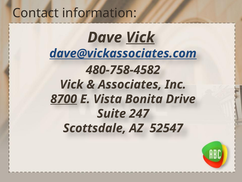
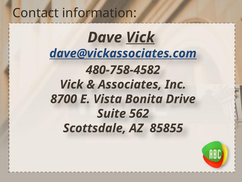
8700 underline: present -> none (64, 99)
247: 247 -> 562 (139, 113)
52547: 52547 -> 85855 (166, 128)
